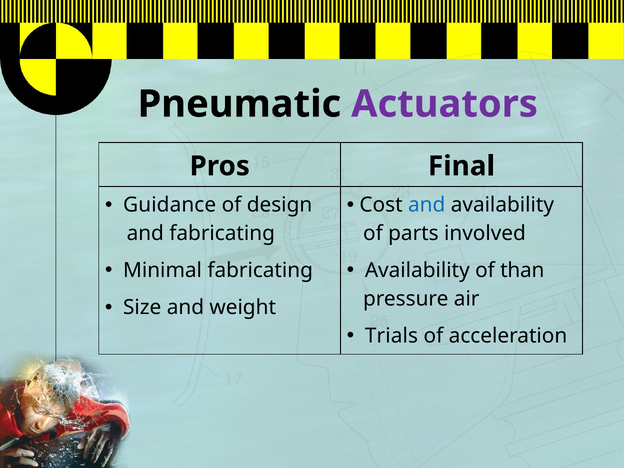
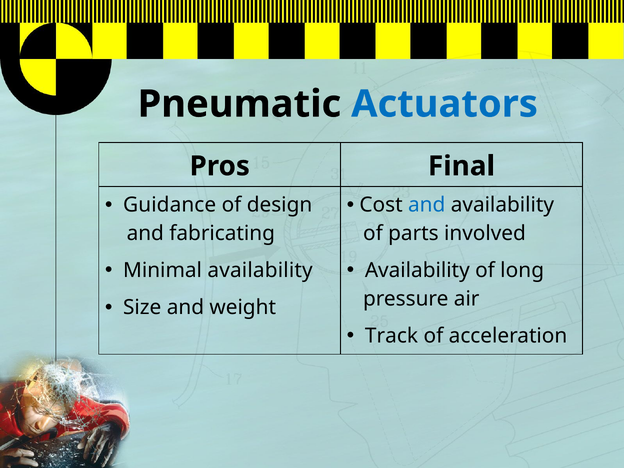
Actuators colour: purple -> blue (445, 104)
Minimal fabricating: fabricating -> availability (260, 270)
than: than -> long (522, 270)
Trials: Trials -> Track (391, 336)
